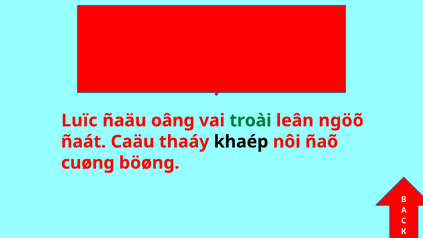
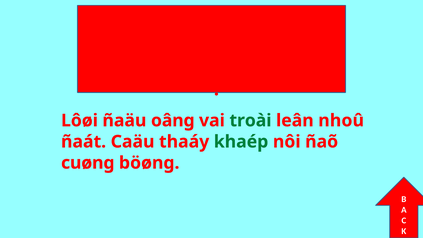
Luïc: Luïc -> Lôøi (79, 121)
ngöõ: ngöõ -> nhoû (341, 121)
khaép colour: black -> green (241, 142)
